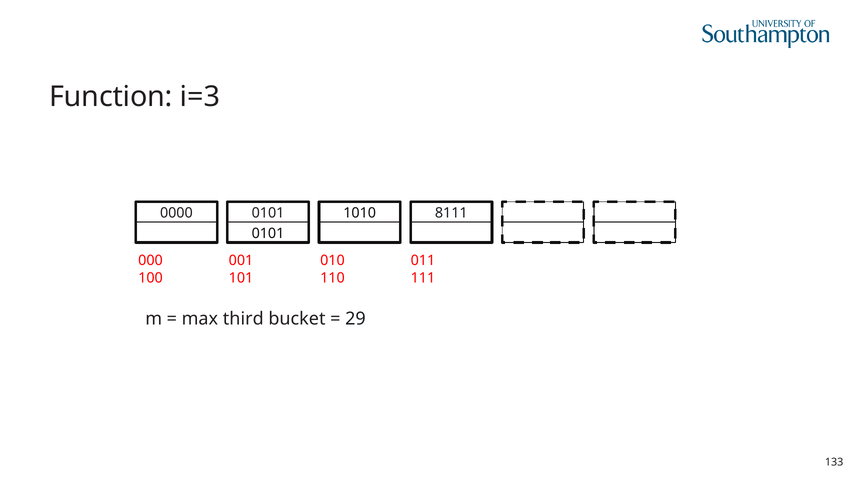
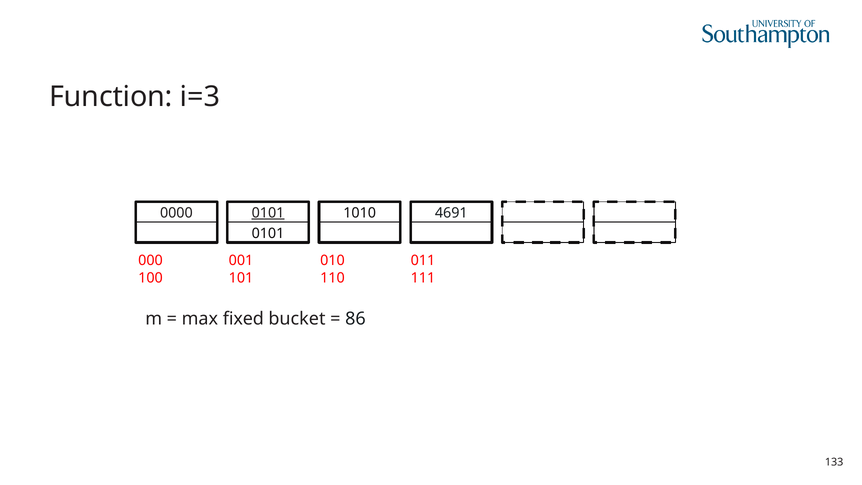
0101 underline: none -> present (268, 213)
8111: 8111 -> 4691 (451, 213)
third: third -> fixed (243, 319)
29: 29 -> 86 (355, 319)
